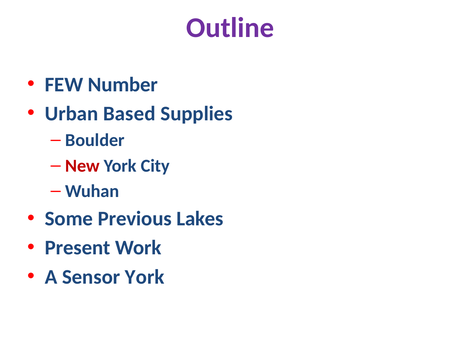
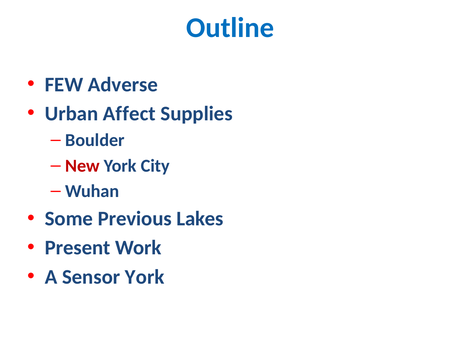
Outline colour: purple -> blue (230, 28)
Number: Number -> Adverse (123, 85)
Based: Based -> Affect (129, 114)
